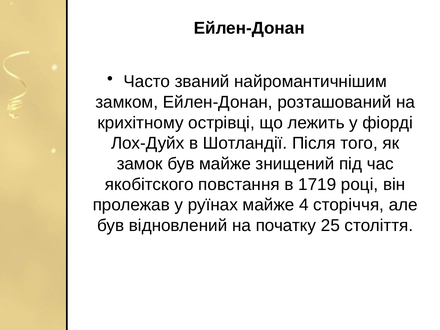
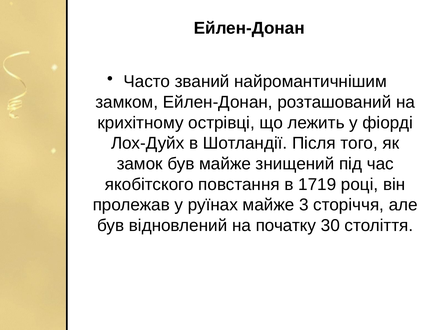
4: 4 -> 3 (304, 205)
25: 25 -> 30 (330, 225)
